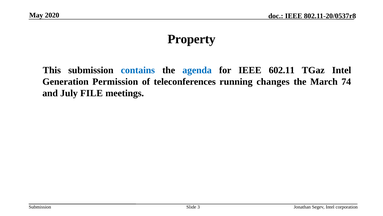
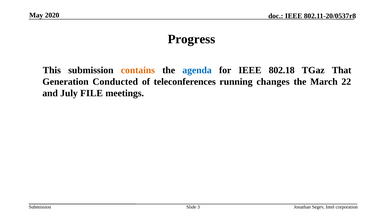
Property: Property -> Progress (191, 39)
contains colour: blue -> orange (138, 70)
602.11: 602.11 -> 802.18 (282, 70)
TGaz Intel: Intel -> That (342, 70)
Permission: Permission -> Conducted (115, 82)
74: 74 -> 22 (346, 82)
